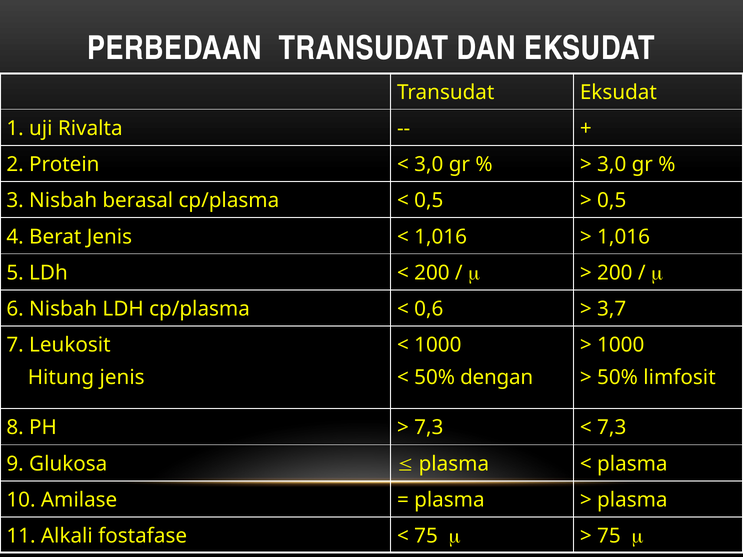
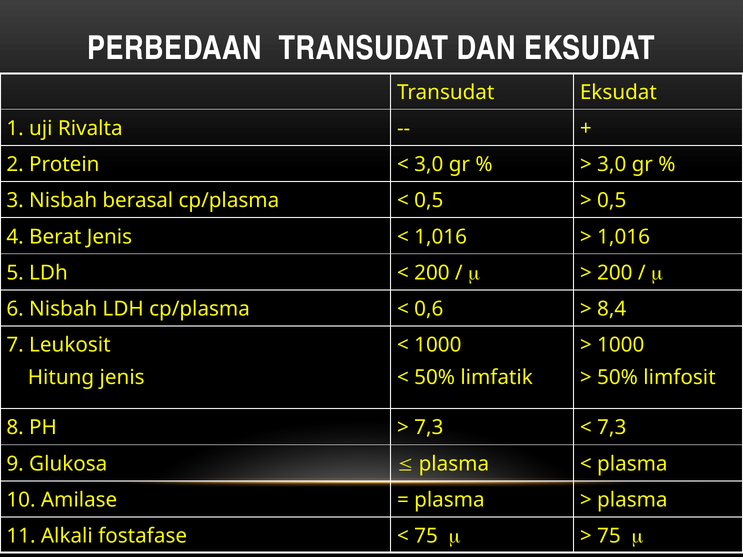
3,7: 3,7 -> 8,4 (612, 309)
dengan: dengan -> limfatik (497, 378)
